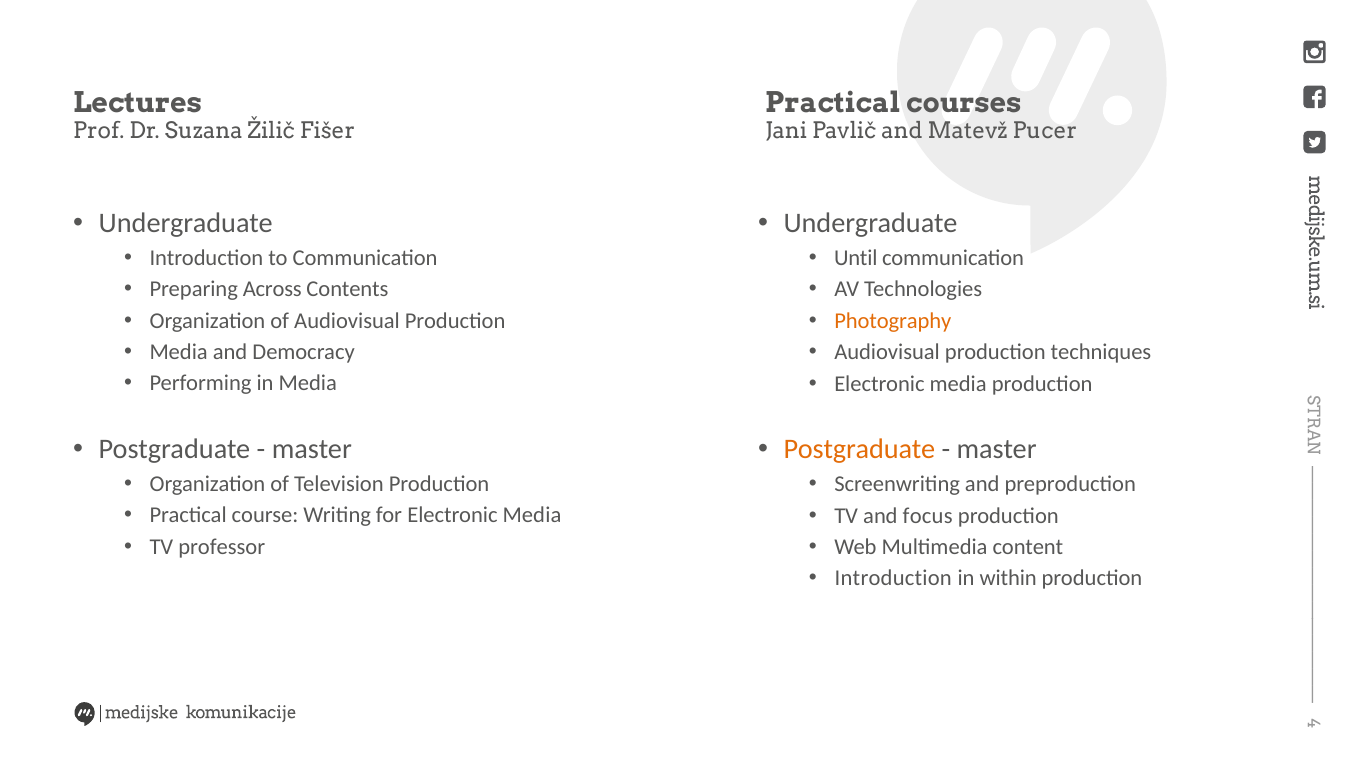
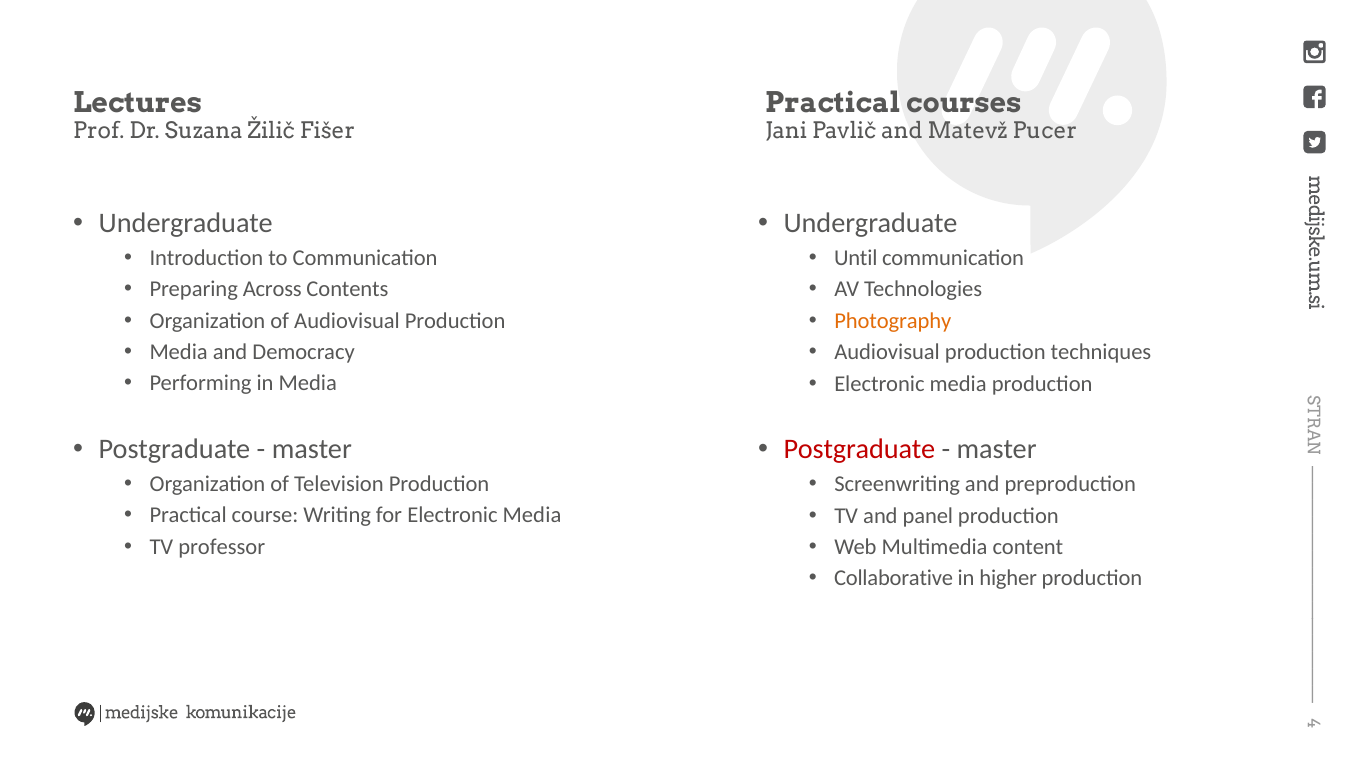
Postgraduate colour: orange -> red (859, 450)
focus: focus -> panel (928, 516)
Introduction: Introduction -> Collaborative (894, 579)
within: within -> higher (1008, 579)
